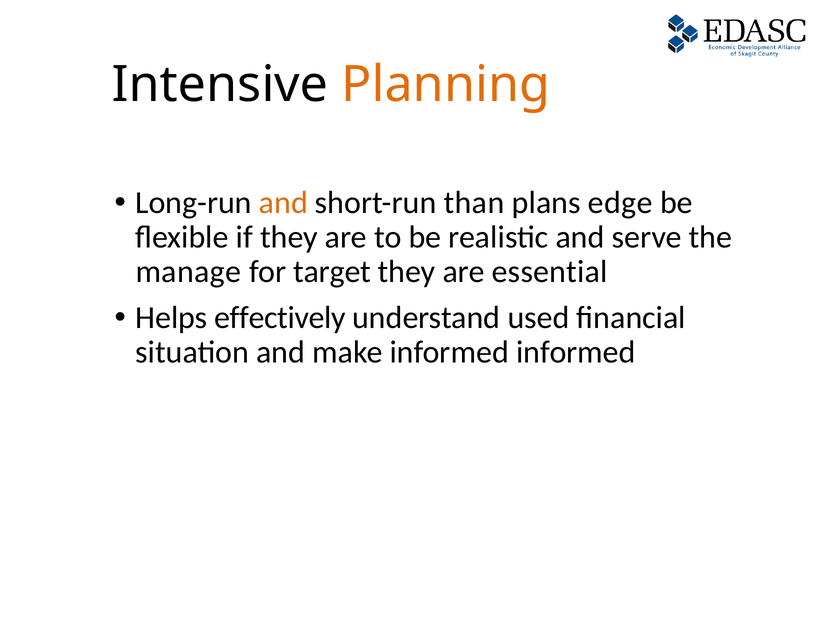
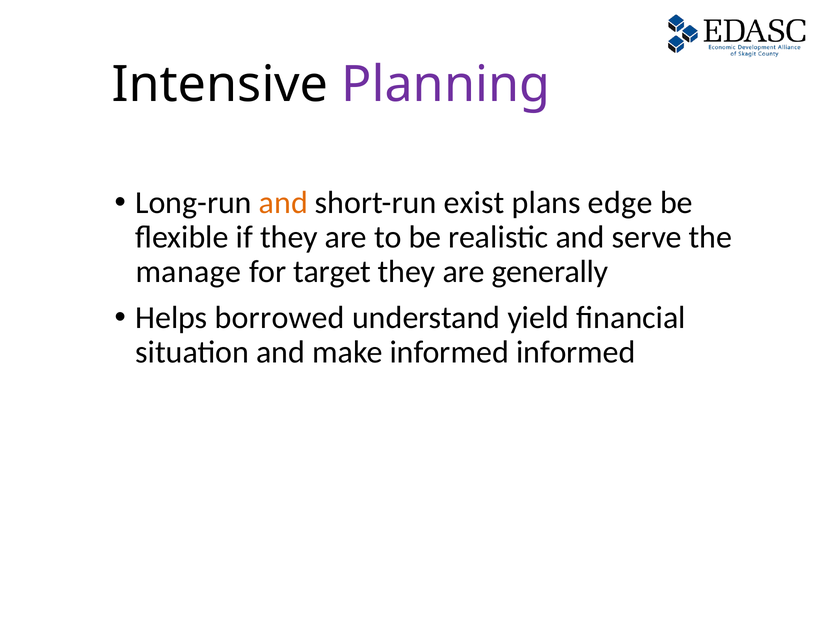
Planning colour: orange -> purple (446, 85)
than: than -> exist (474, 203)
essential: essential -> generally (550, 272)
effectively: effectively -> borrowed (280, 318)
used: used -> yield (538, 318)
